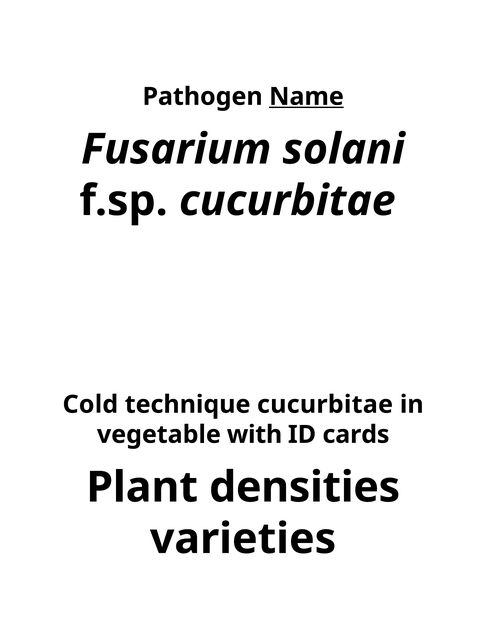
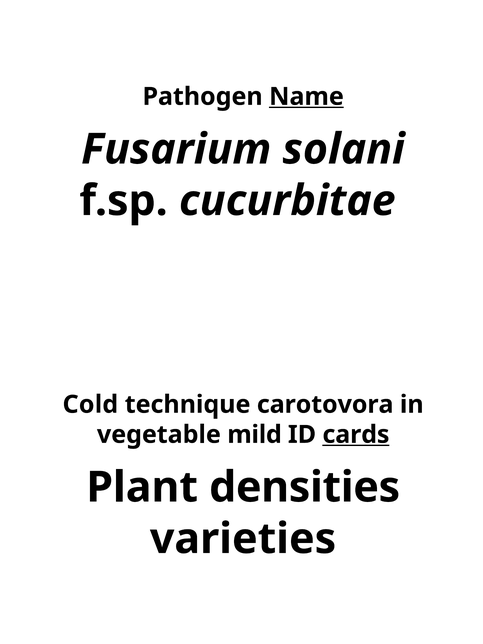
technique cucurbitae: cucurbitae -> carotovora (325, 405)
with: with -> mild (255, 435)
cards underline: none -> present (356, 435)
